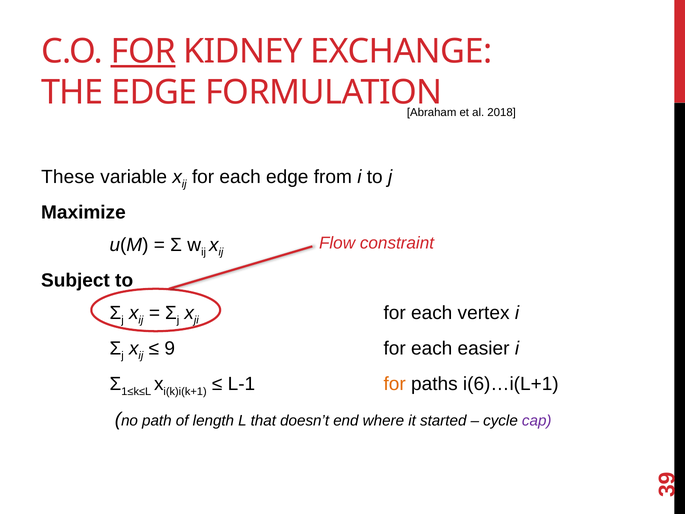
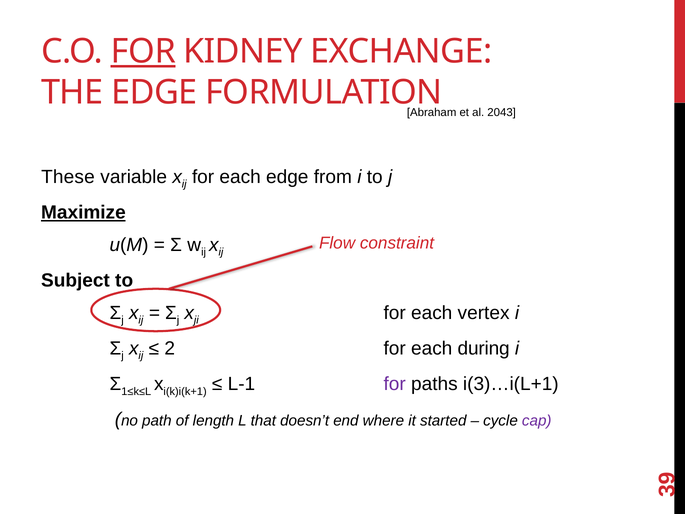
2018: 2018 -> 2043 (502, 113)
Maximize underline: none -> present (83, 212)
9: 9 -> 2 (170, 348)
easier: easier -> during (484, 348)
for colour: orange -> purple (395, 384)
i(6)…i(L+1: i(6)…i(L+1 -> i(3)…i(L+1 (511, 384)
